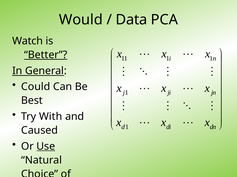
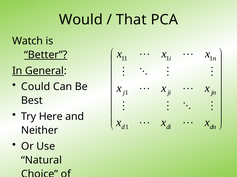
Data: Data -> That (131, 20)
With: With -> Here (51, 117)
Caused: Caused -> Neither (40, 131)
Use underline: present -> none (46, 147)
